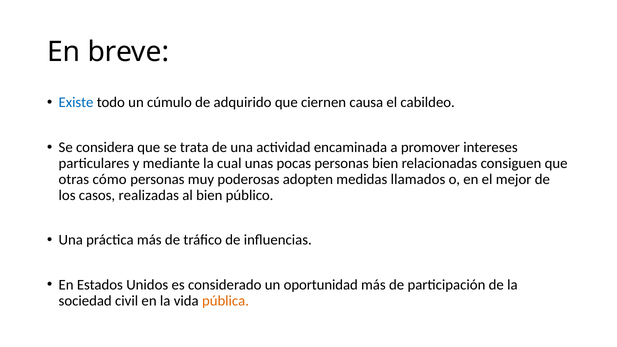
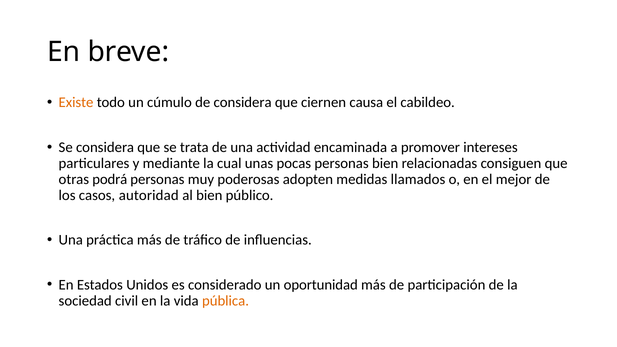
Existe colour: blue -> orange (76, 103)
de adquirido: adquirido -> considera (243, 103)
cómo: cómo -> podrá (110, 179)
realizadas: realizadas -> autoridad (149, 195)
